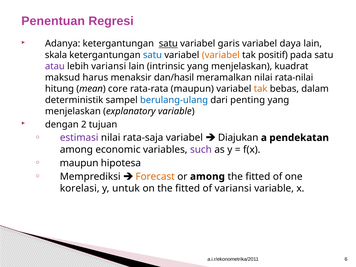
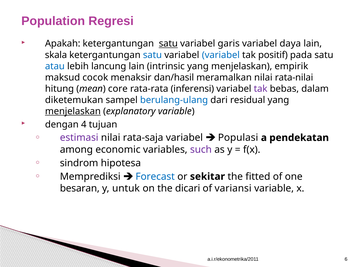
Penentuan: Penentuan -> Population (53, 21)
Adanya: Adanya -> Apakah (63, 44)
variabel colour: orange -> blue (221, 55)
atau colour: purple -> blue (55, 66)
lebih variansi: variansi -> lancung (109, 66)
kuadrat: kuadrat -> empirik (291, 66)
harus: harus -> cocok (95, 77)
rata-rata maupun: maupun -> inferensi (192, 89)
tak colour: orange -> purple (261, 89)
deterministik: deterministik -> diketemukan (74, 100)
penting: penting -> residual (248, 100)
menjelaskan underline: none -> present (73, 111)
2: 2 -> 4 (84, 125)
Diajukan: Diajukan -> Populasi (238, 138)
maupun: maupun -> sindrom (79, 163)
Forecast colour: orange -> blue (155, 177)
or among: among -> sekitar (207, 177)
korelasi: korelasi -> besaran (80, 188)
on the fitted: fitted -> dicari (188, 188)
